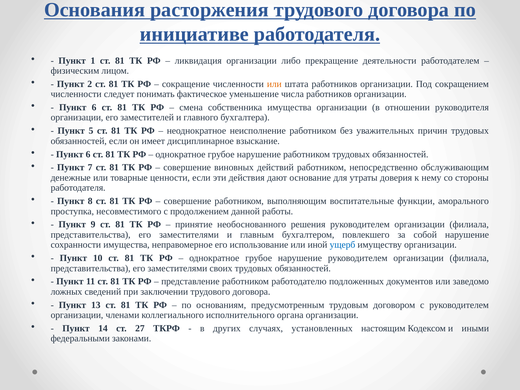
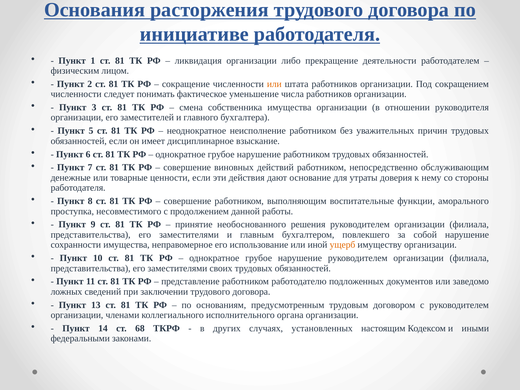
6: 6 -> 3 (94, 107)
ущерб colour: blue -> orange (342, 245)
27: 27 -> 68 (140, 328)
